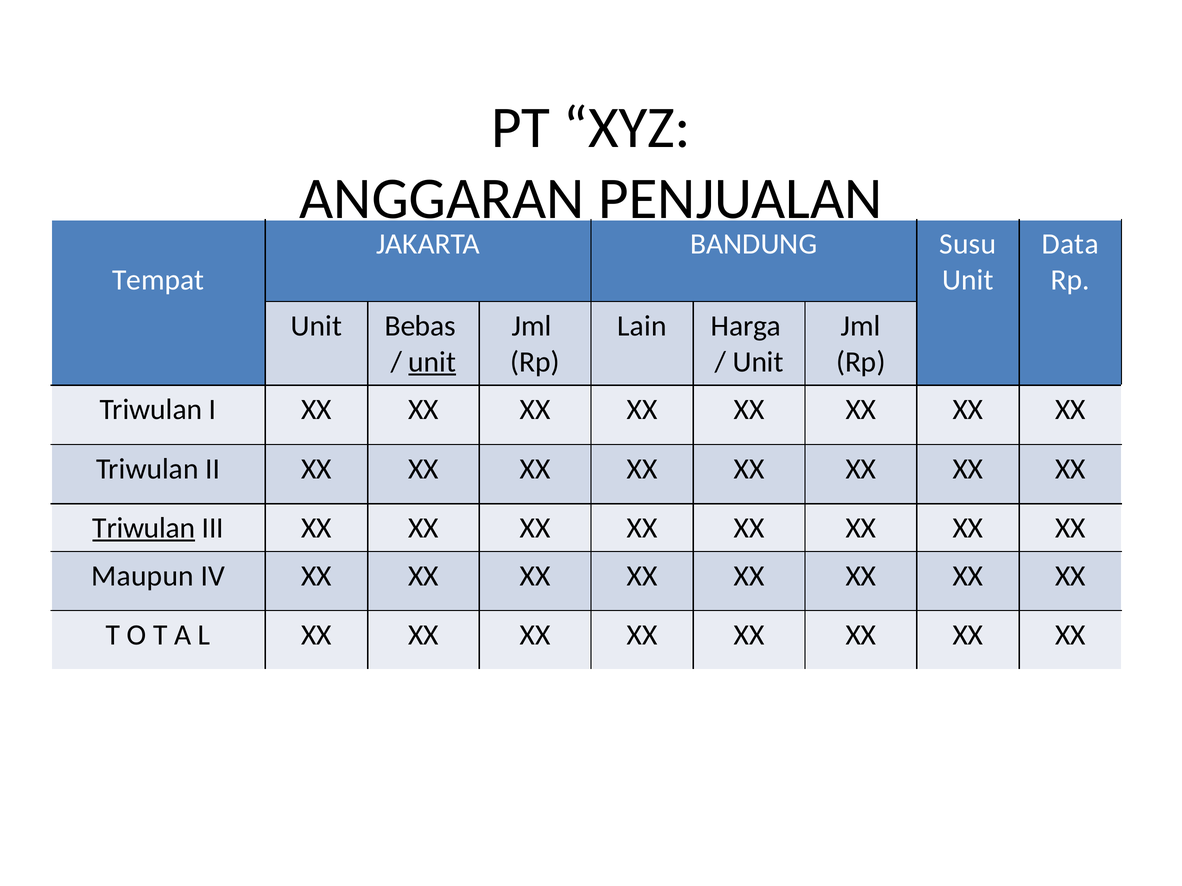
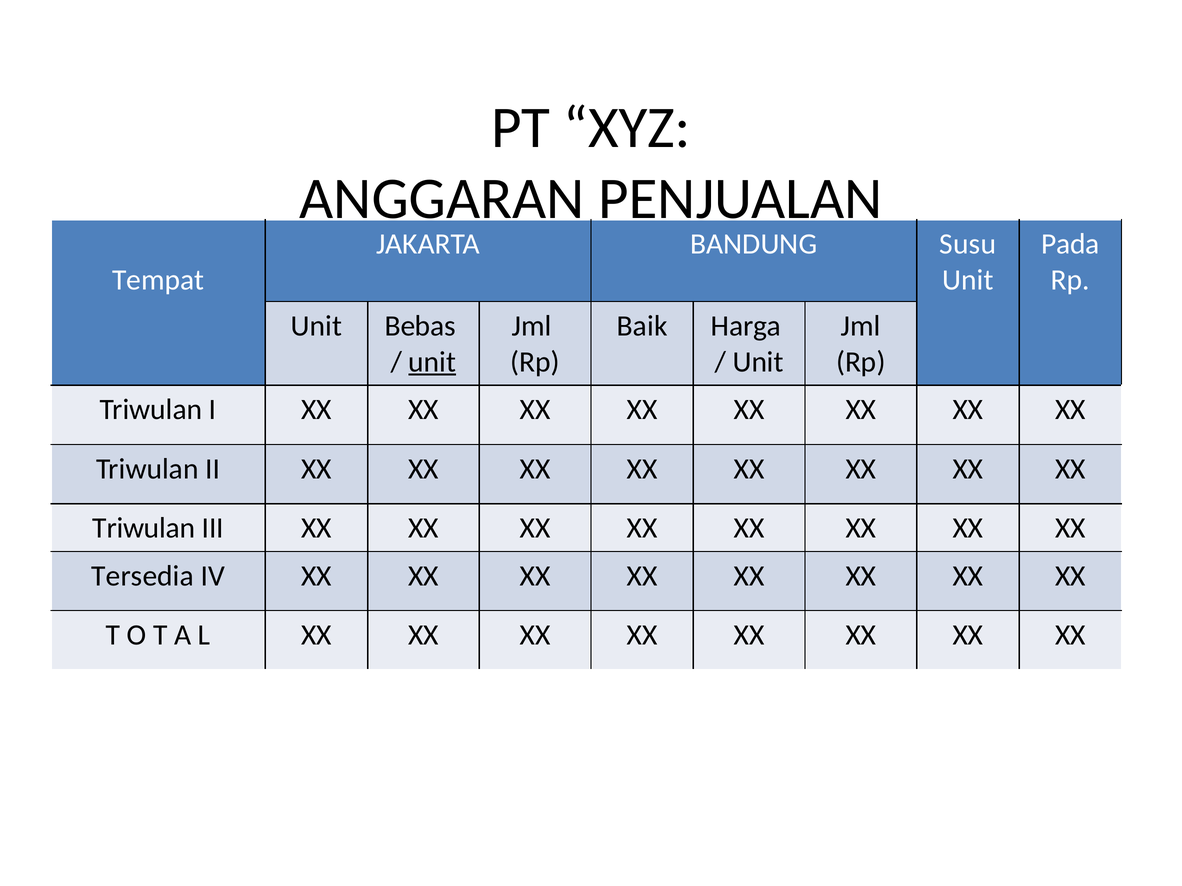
Data: Data -> Pada (1070, 244)
Lain: Lain -> Baik (642, 326)
Triwulan underline: present -> none (144, 528)
Maupun: Maupun -> Tersedia (143, 576)
